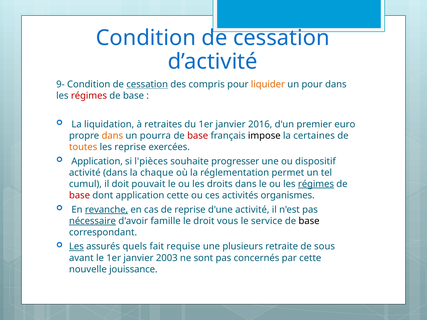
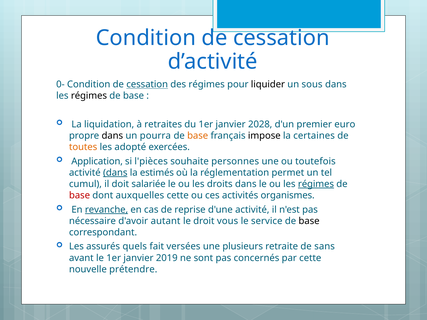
9-: 9- -> 0- (60, 85)
des compris: compris -> régimes (207, 85)
liquider colour: orange -> black (268, 85)
un pour: pour -> sous (312, 85)
régimes colour: red -> black (89, 96)
2016: 2016 -> 2028 (260, 124)
dans colour: orange -> black (112, 136)
base colour: red -> orange (198, 136)
les reprise: reprise -> adopté (130, 147)
progresser: progresser -> personnes (235, 161)
dispositif: dispositif -> toutefois (315, 161)
dans underline: none -> present (115, 173)
chaque: chaque -> estimés (157, 173)
pouvait: pouvait -> salariée (149, 184)
dont application: application -> auxquelles (140, 195)
nécessaire underline: present -> none (92, 221)
famille: famille -> autant (166, 221)
Les underline: present -> none (76, 247)
requise: requise -> versées (183, 247)
sous: sous -> sans (325, 247)
2003: 2003 -> 2019 (167, 258)
jouissance: jouissance -> prétendre (133, 269)
